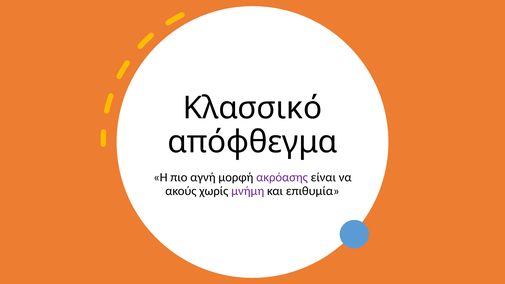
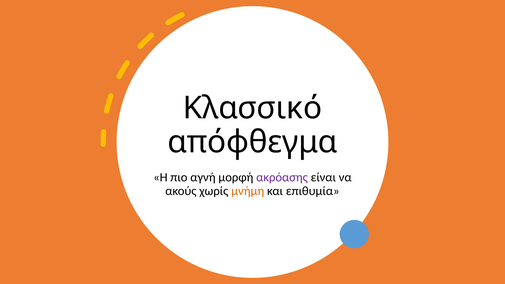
μνήμη colour: purple -> orange (248, 191)
